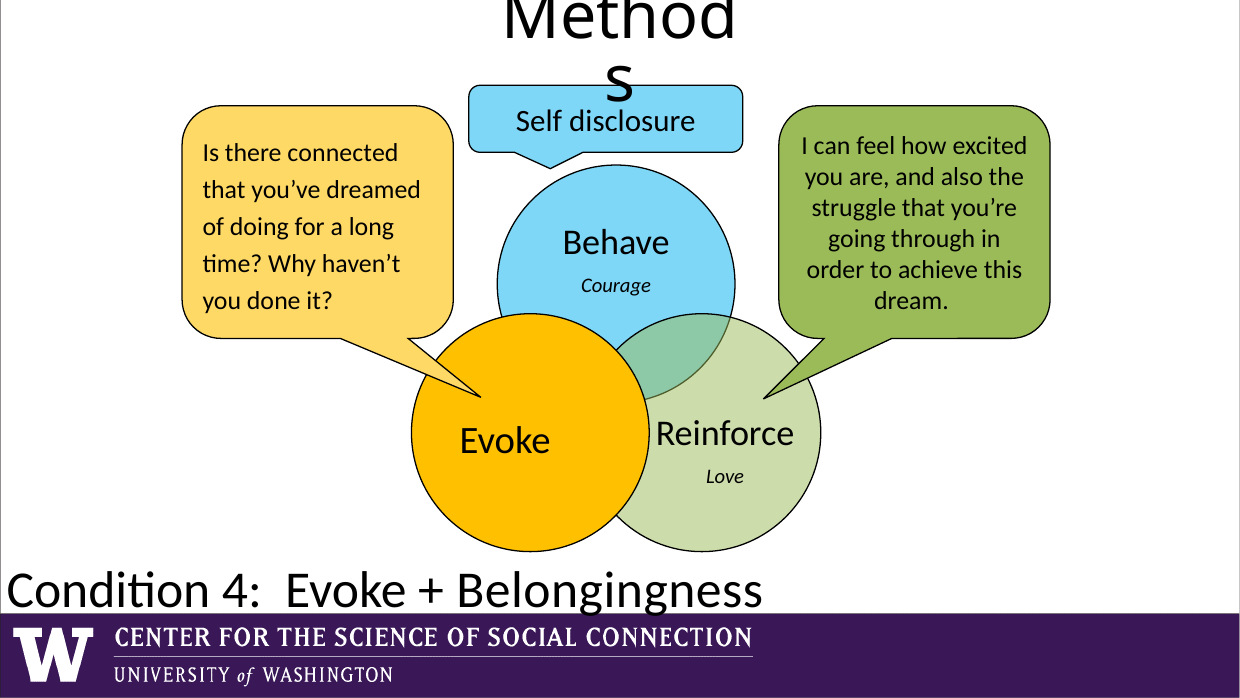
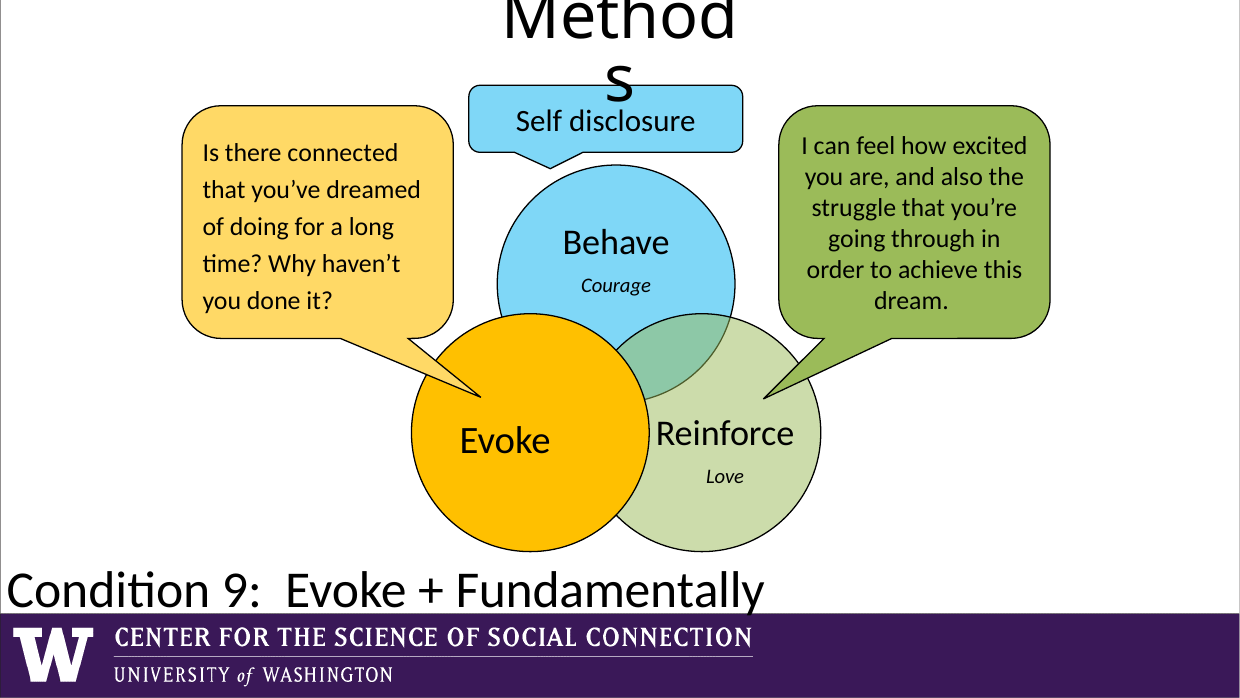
4: 4 -> 9 (242, 590)
Belongingness: Belongingness -> Fundamentally (610, 590)
